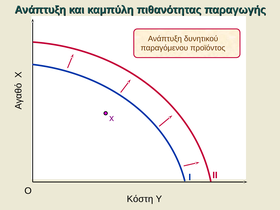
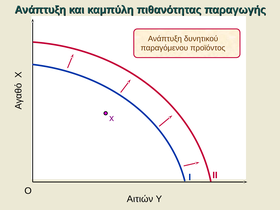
Κόστη: Κόστη -> Αιτιών (140, 199)
